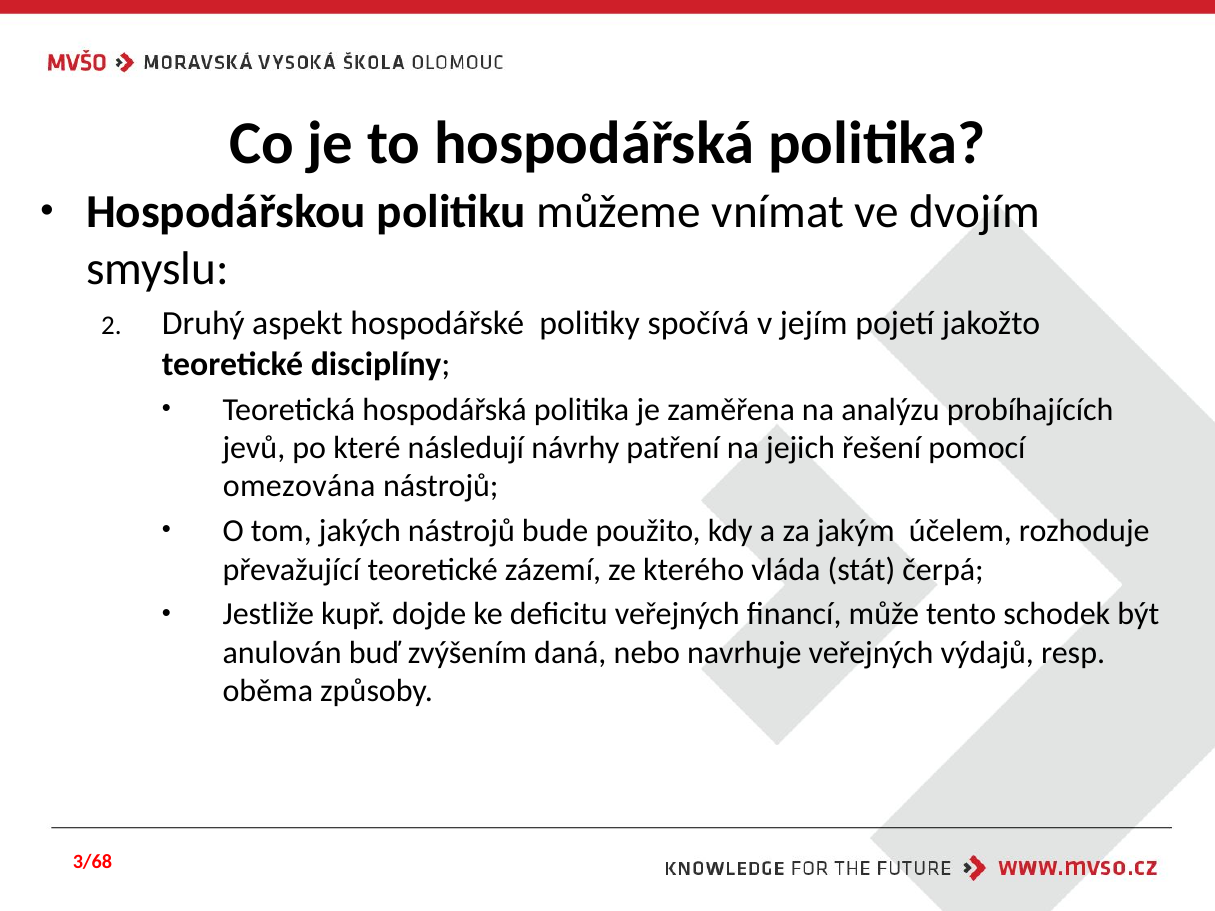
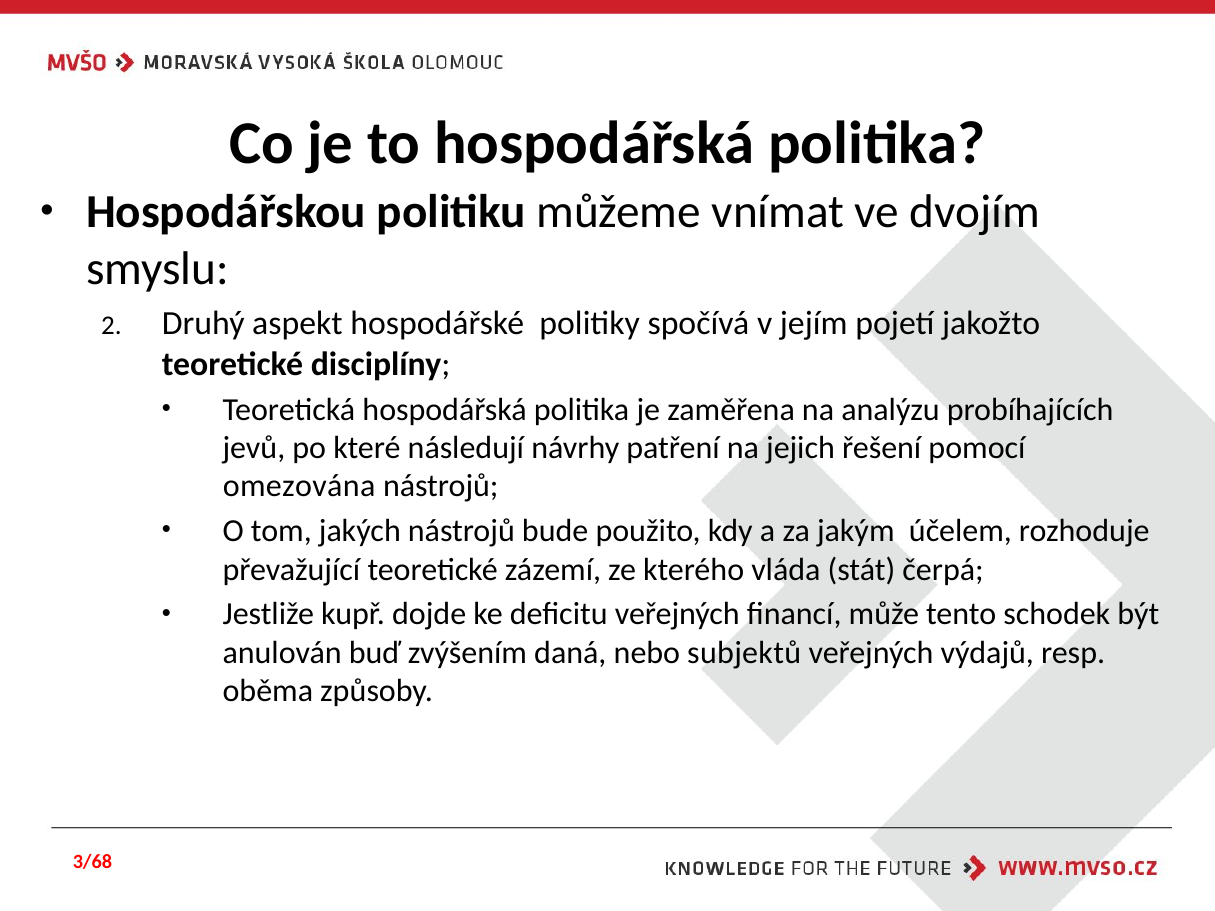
navrhuje: navrhuje -> subjektů (744, 653)
